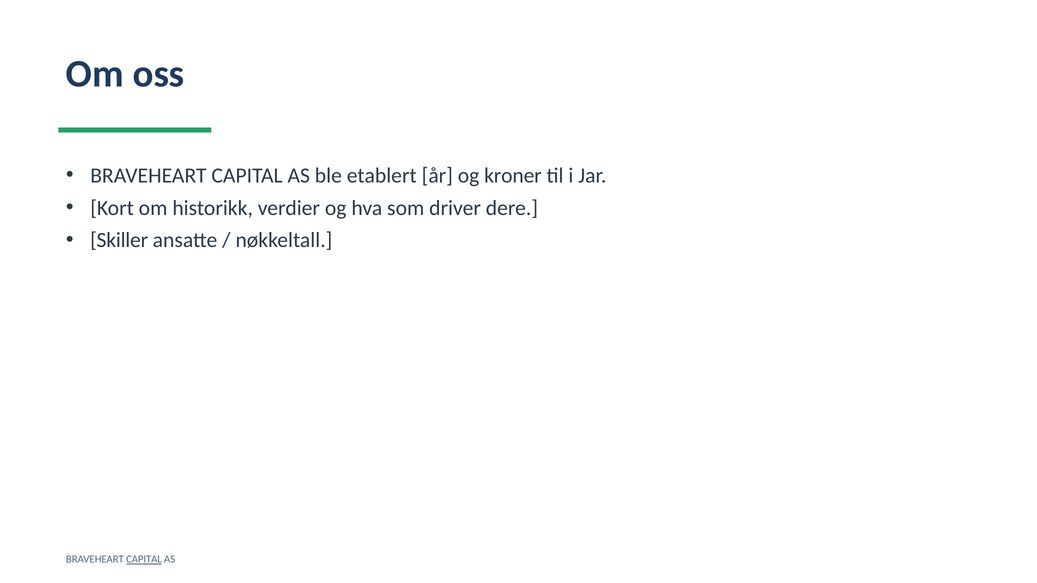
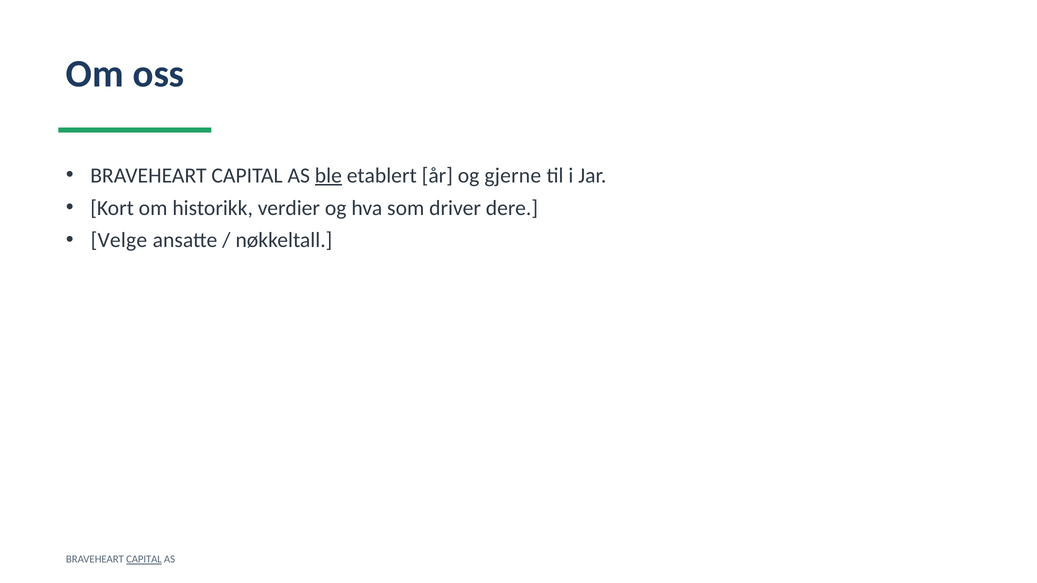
ble underline: none -> present (328, 176)
kroner: kroner -> gjerne (513, 176)
Skiller: Skiller -> Velge (119, 240)
